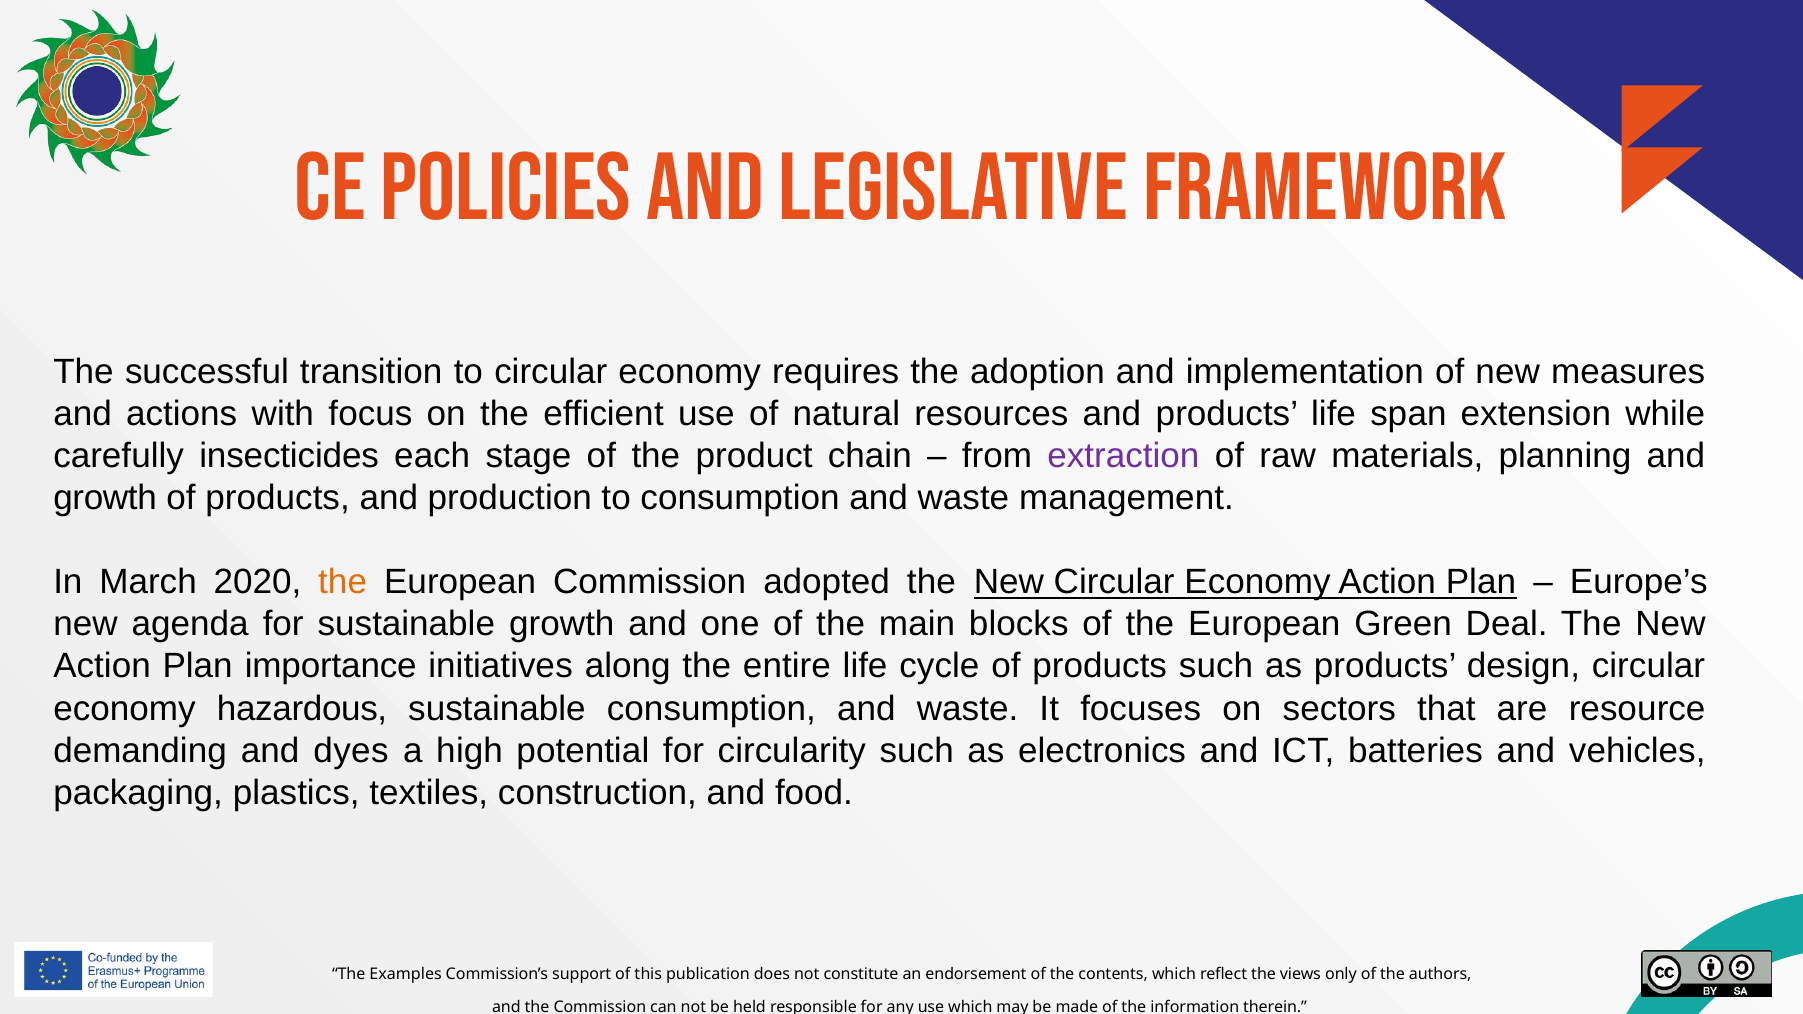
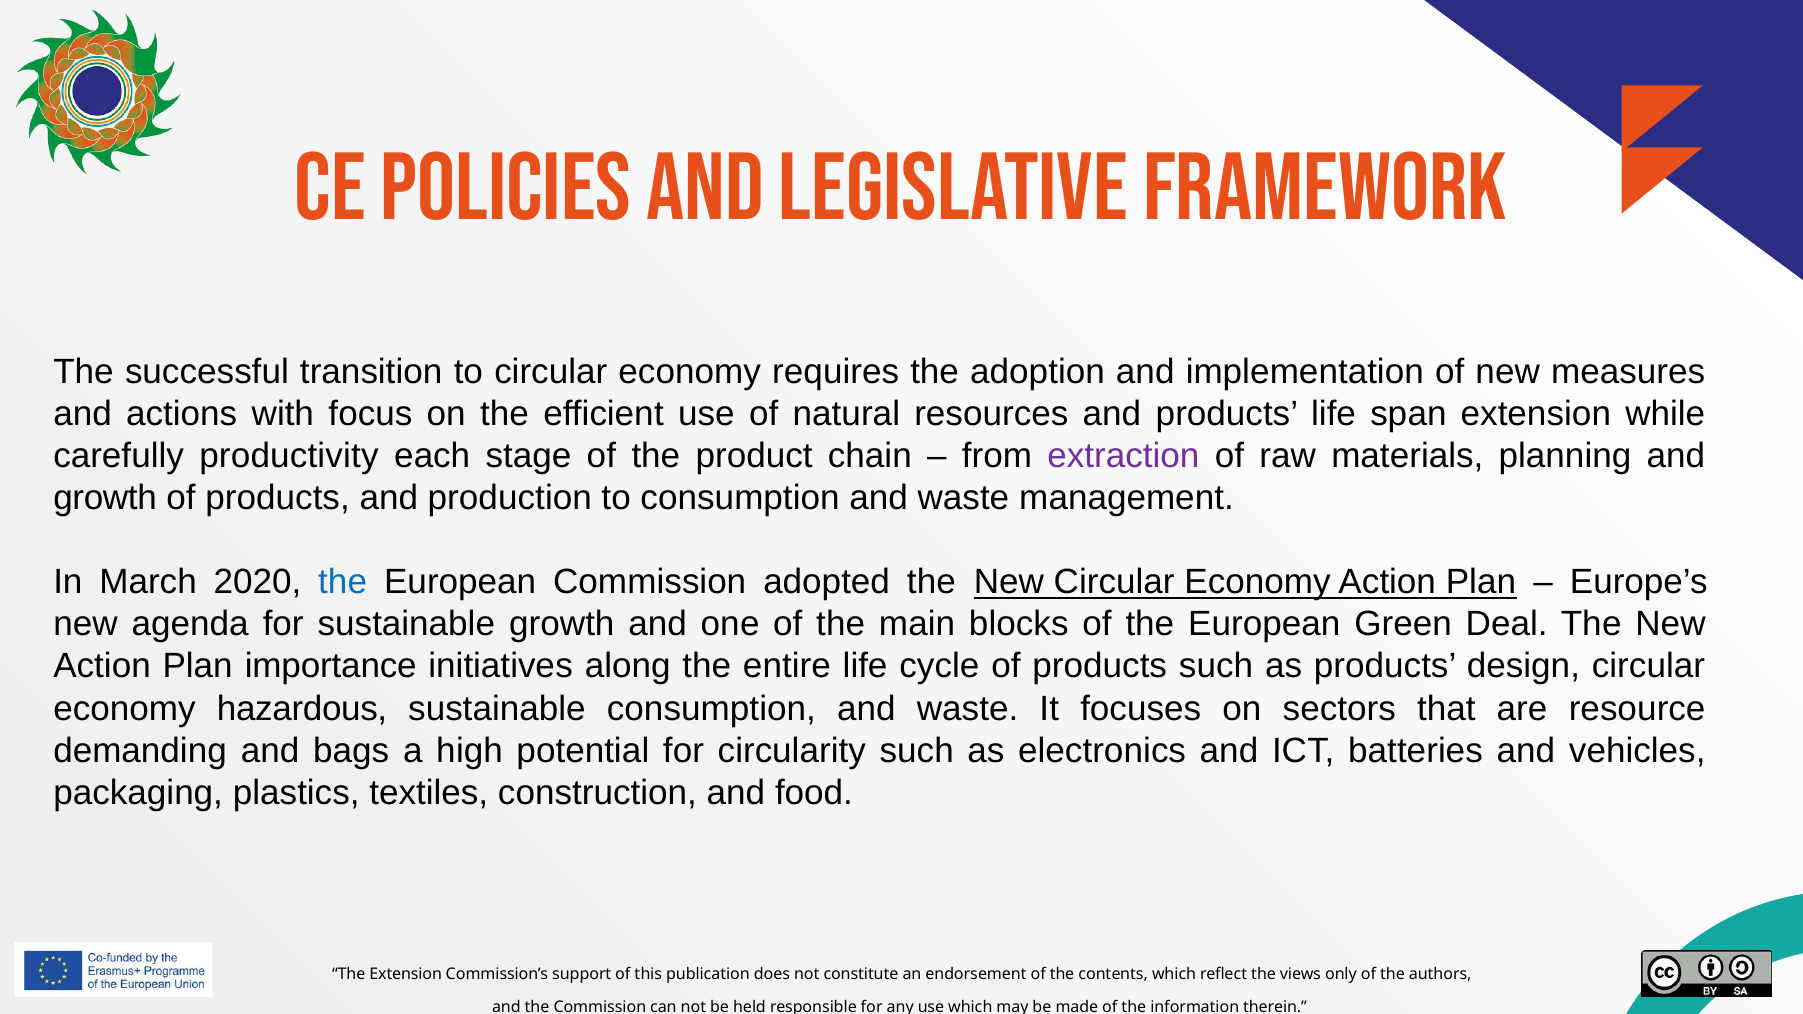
insecticides: insecticides -> productivity (289, 456)
the colour: orange -> blue (343, 582)
dyes: dyes -> bags (351, 751)
The Examples: Examples -> Extension (406, 974)
